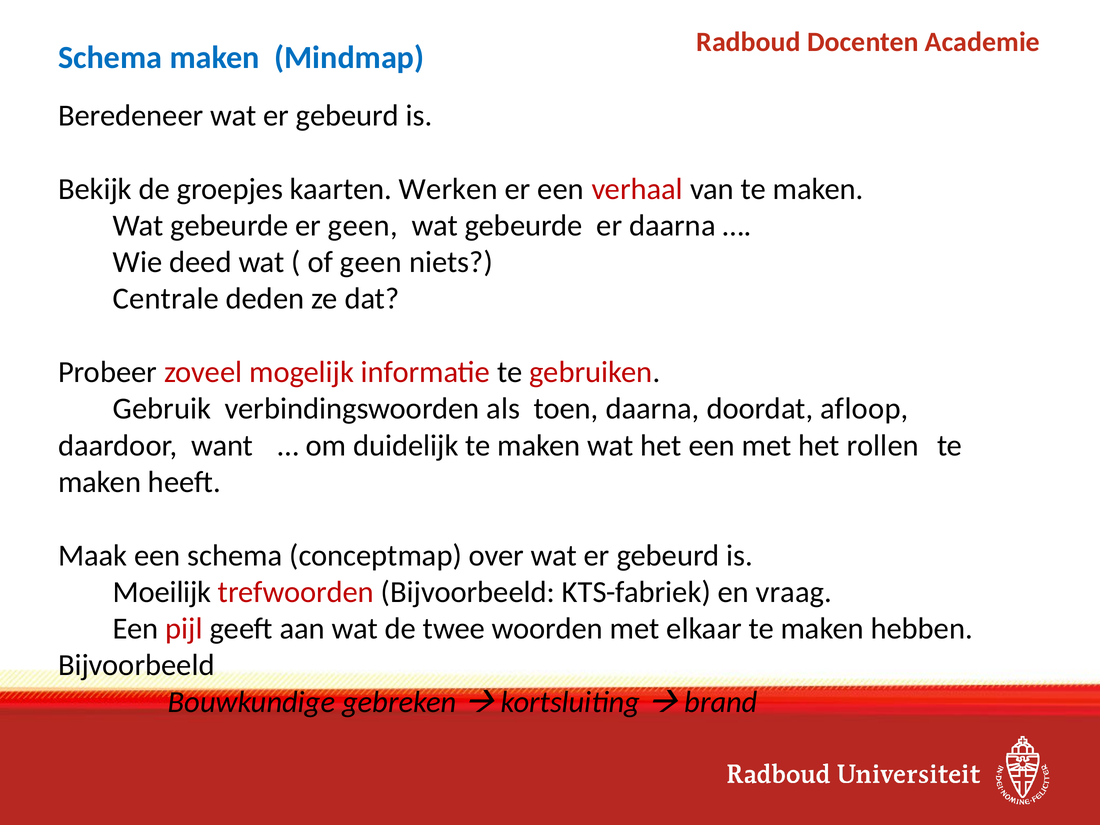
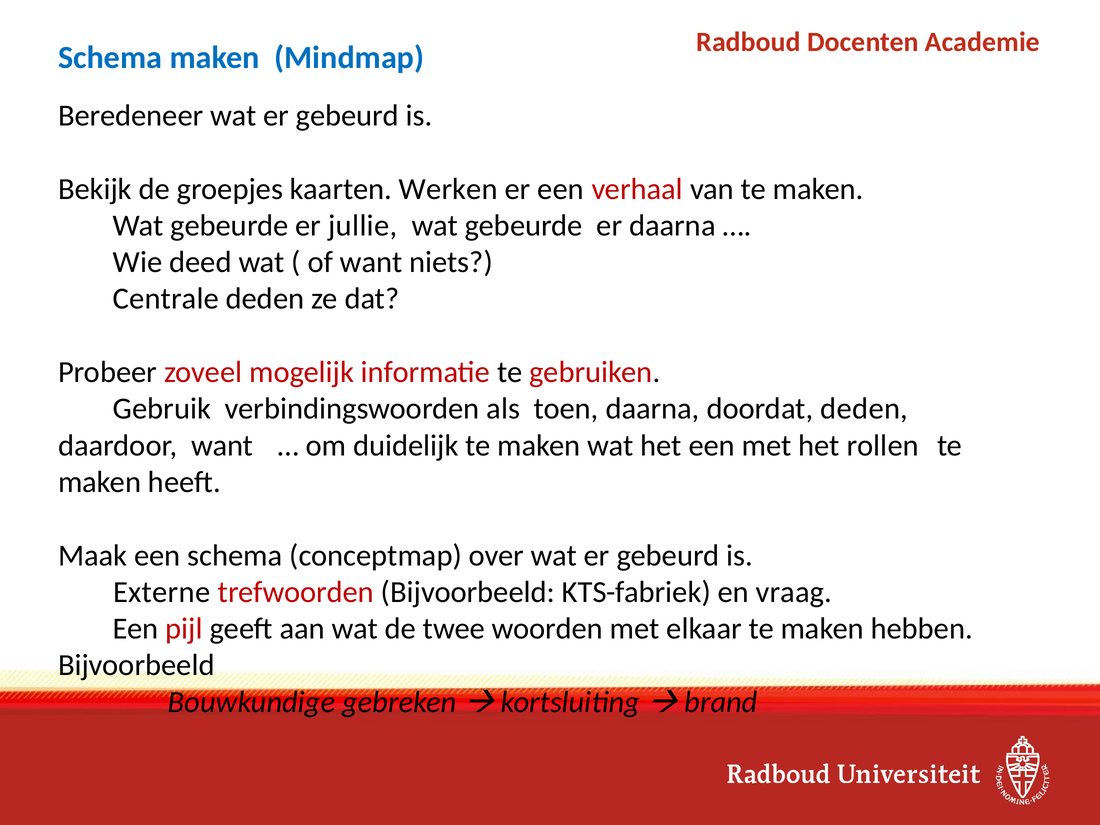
er geen: geen -> jullie (363, 226)
of geen: geen -> want (371, 262)
doordat afloop: afloop -> deden (864, 409)
Moeilijk: Moeilijk -> Externe (162, 592)
